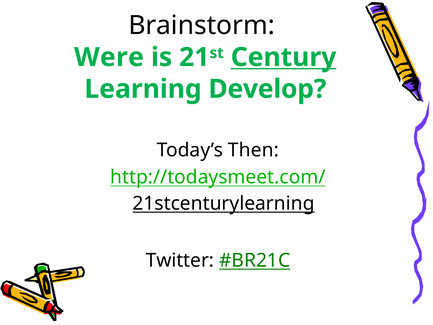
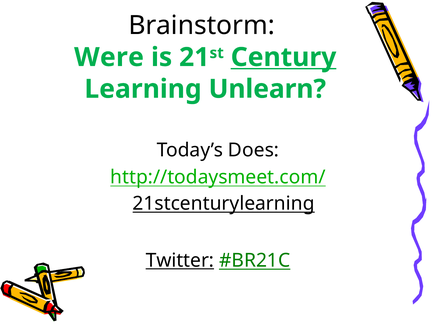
Develop: Develop -> Unlearn (267, 89)
Then: Then -> Does (254, 150)
Twitter underline: none -> present (180, 260)
